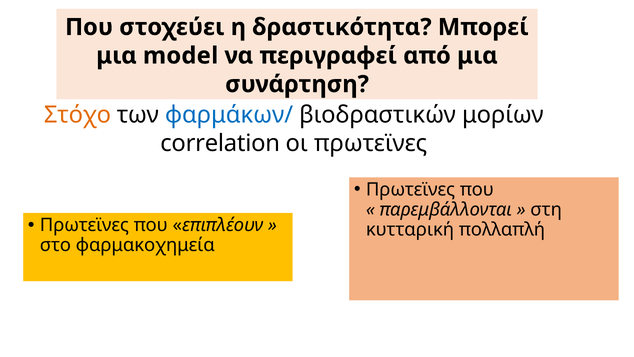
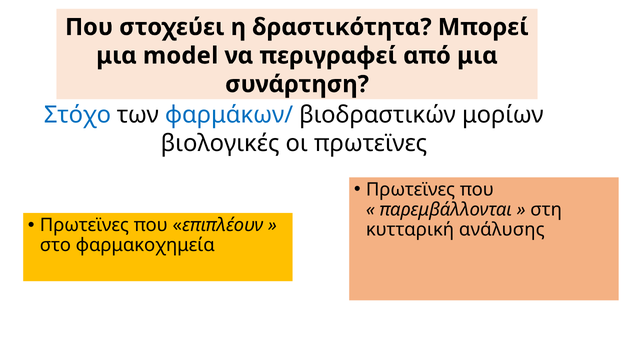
Στόχο colour: orange -> blue (78, 115)
correlation: correlation -> βιολογικές (220, 143)
πολλαπλή: πολλαπλή -> ανάλυσης (502, 229)
